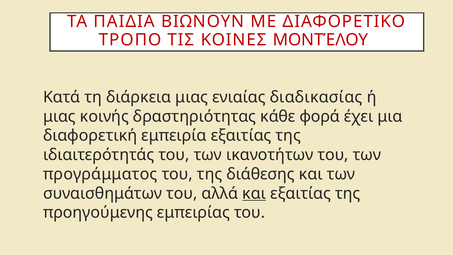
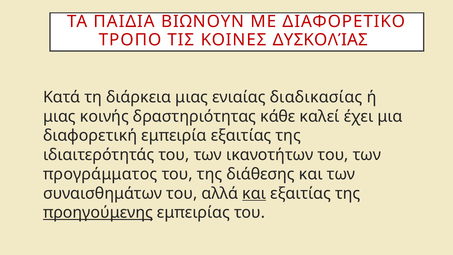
ΜΟΝΤΈΛΟΥ: ΜΟΝΤΈΛΟΥ -> ΔΥΣΚΟΛΊΑΣ (320, 40)
φορά: φορά -> καλεί (320, 116)
προηγούμενης underline: none -> present (98, 213)
